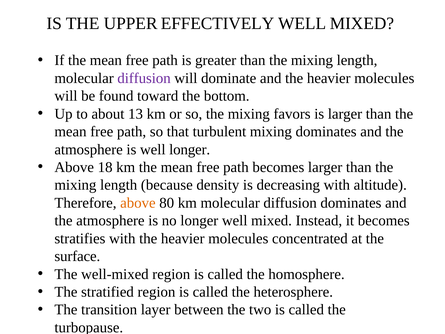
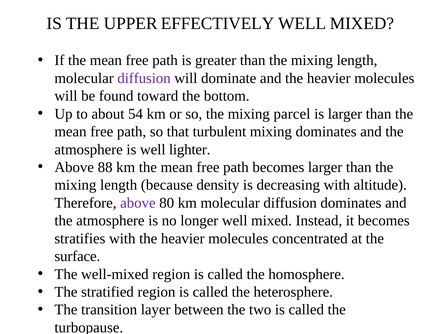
13: 13 -> 54 (136, 114)
favors: favors -> parcel (292, 114)
well longer: longer -> lighter (190, 149)
18: 18 -> 88 (105, 167)
above colour: orange -> purple (138, 203)
